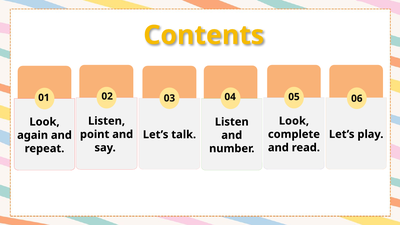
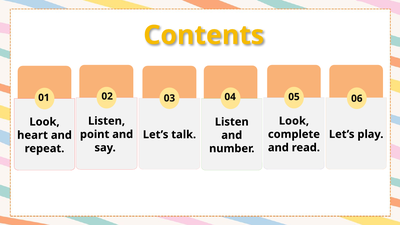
again: again -> heart (33, 135)
